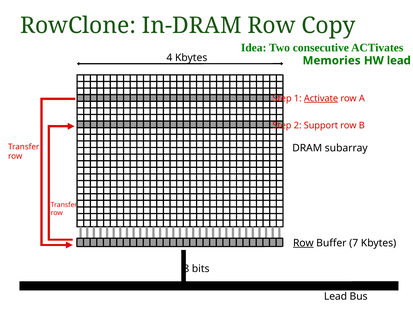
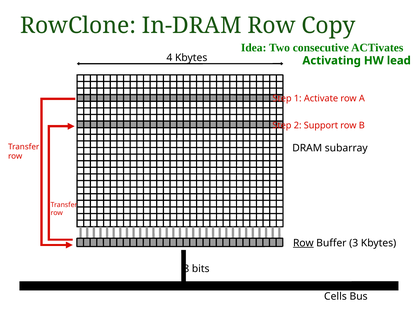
Memories: Memories -> Activating (332, 61)
Activate underline: present -> none (321, 98)
7: 7 -> 3 (354, 243)
Lead: Lead -> Cells (335, 296)
